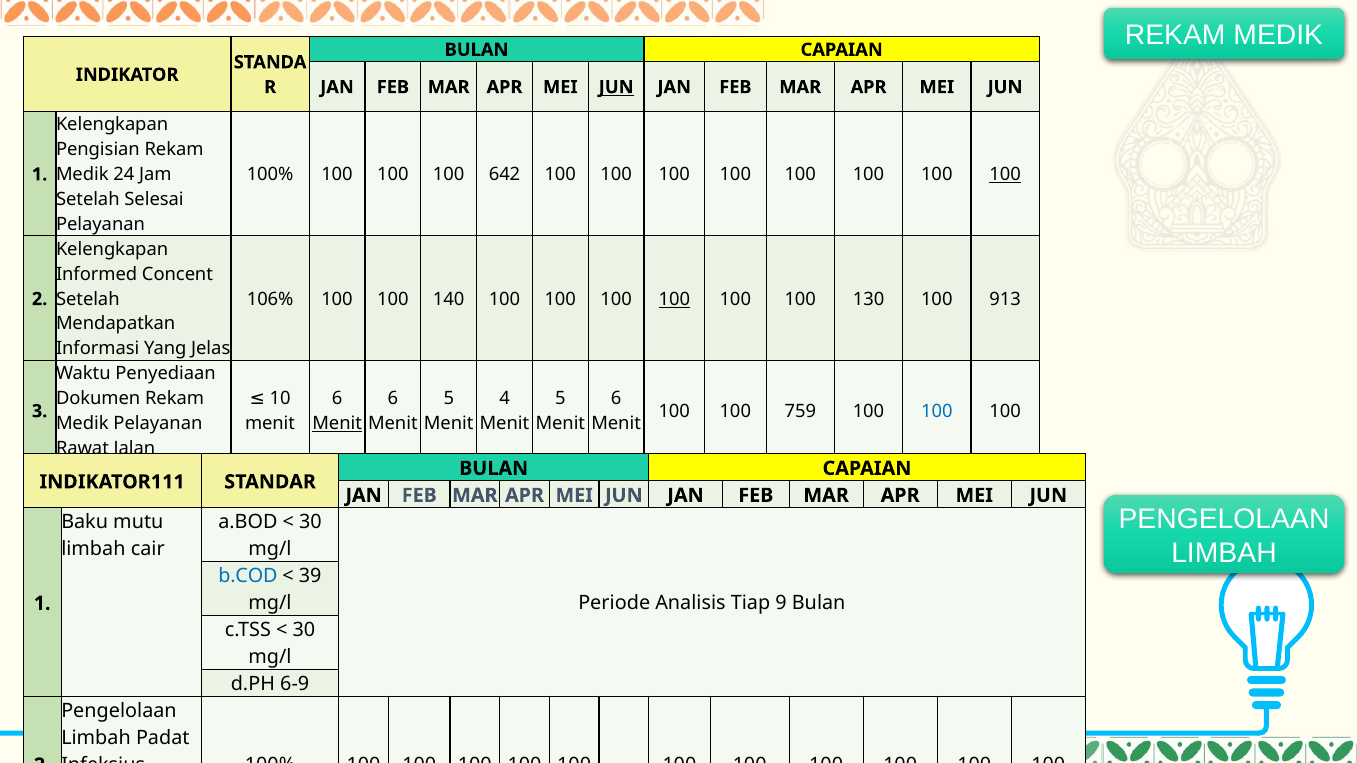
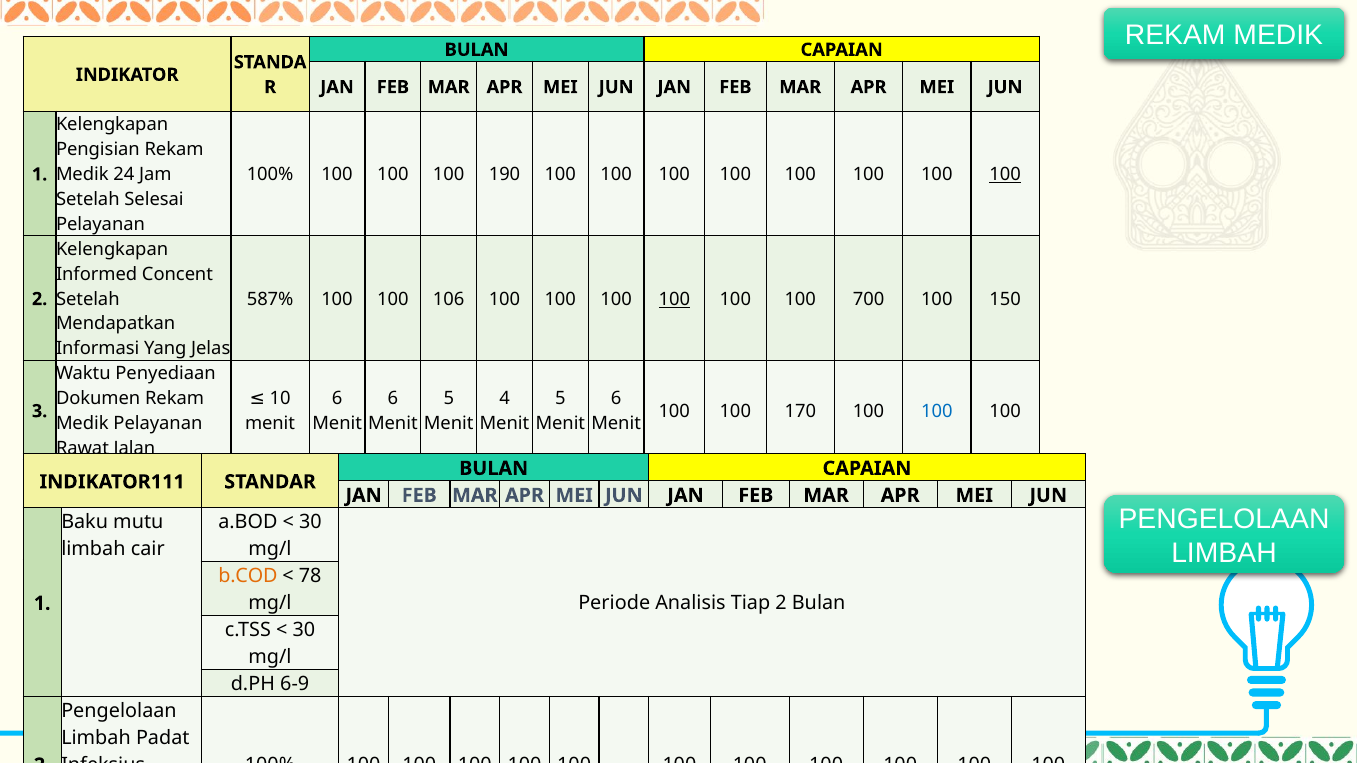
JUN underline: present -> none (616, 87)
642: 642 -> 190 (505, 174)
106%: 106% -> 587% (270, 299)
140: 140 -> 106 (449, 299)
130: 130 -> 700 (869, 300)
913: 913 -> 150 (1005, 300)
759: 759 -> 170 (800, 412)
Menit underline: present -> none (337, 424)
b.COD colour: blue -> orange (248, 577)
39: 39 -> 78 (310, 577)
Tiap 9: 9 -> 2 (781, 604)
